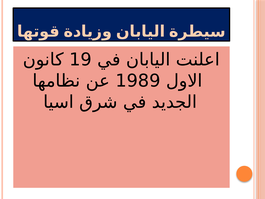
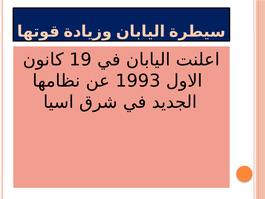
1989: 1989 -> 1993 (138, 81)
